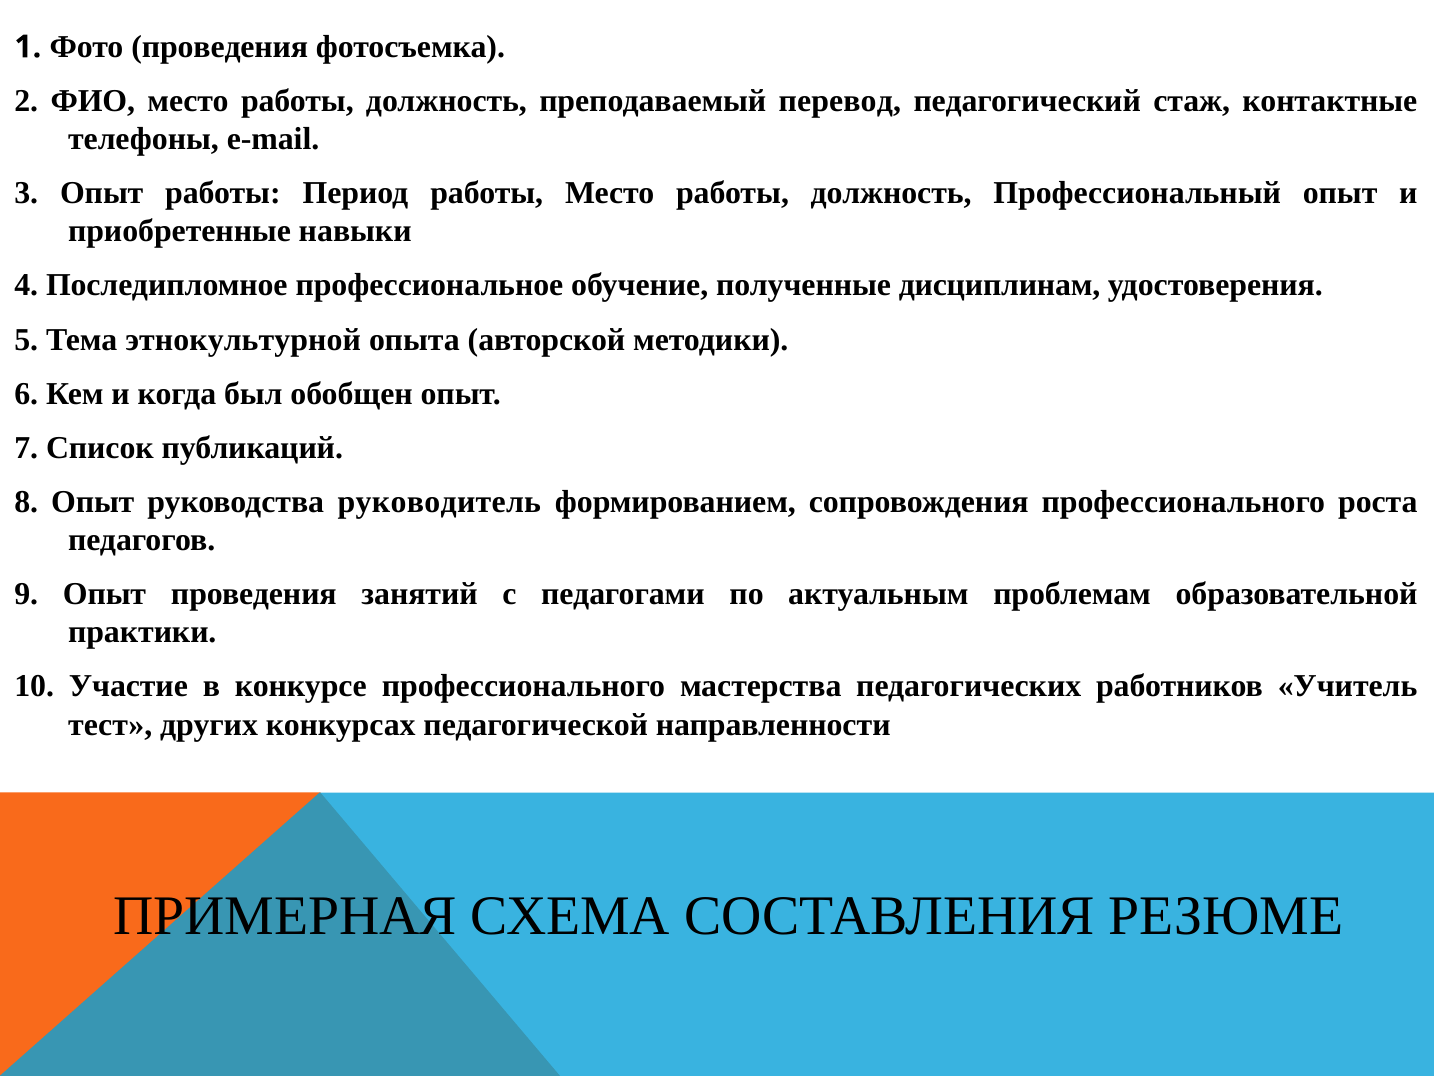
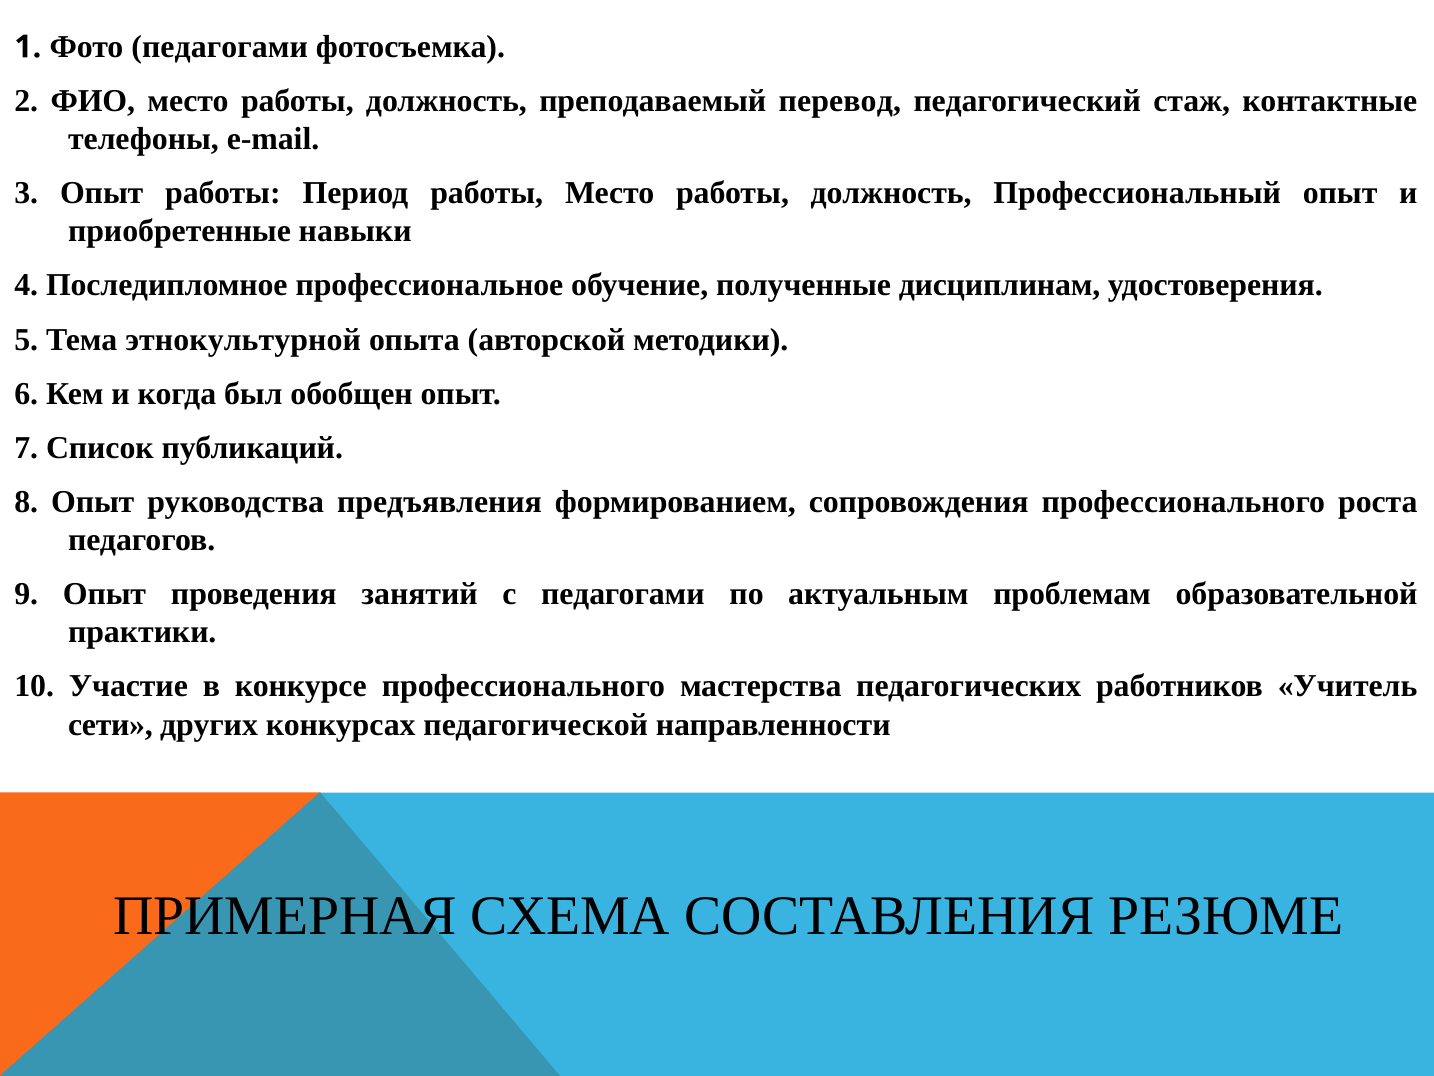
Фото проведения: проведения -> педагогами (220, 47)
руководитель: руководитель -> предъявления (440, 502)
тест: тест -> сети (110, 724)
